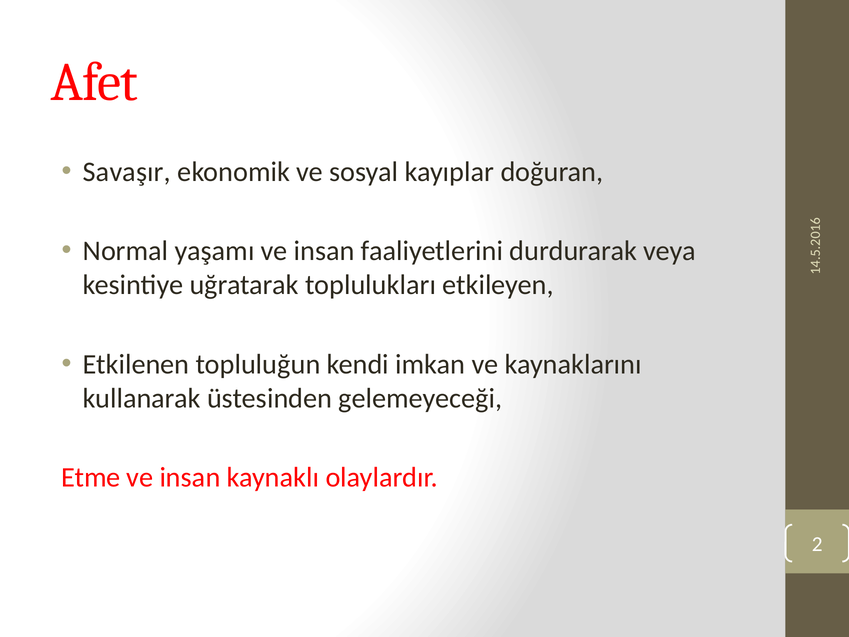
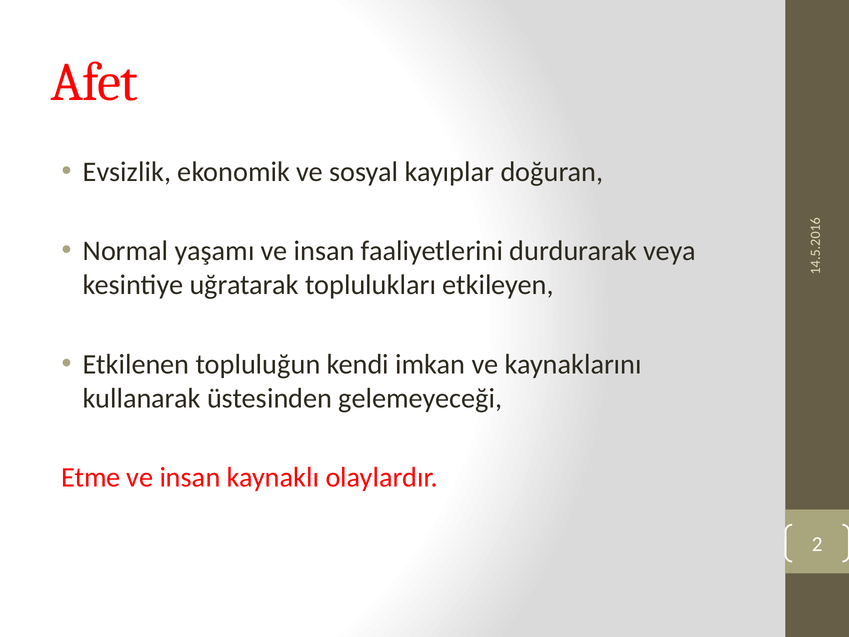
Savaşır: Savaşır -> Evsizlik (127, 172)
